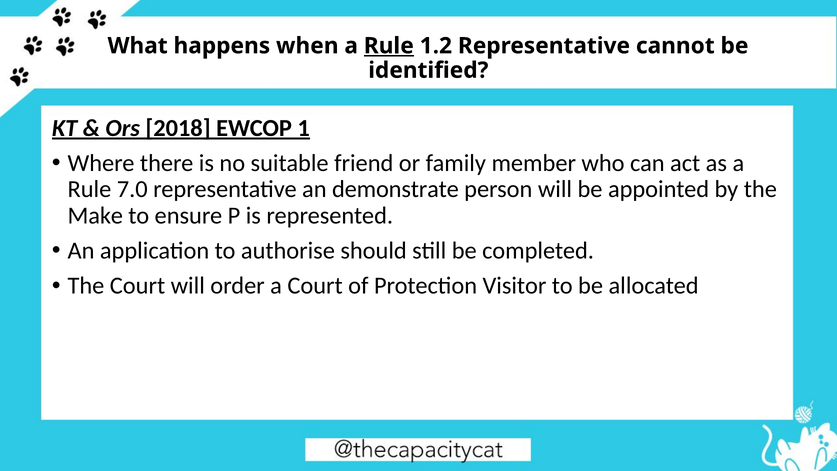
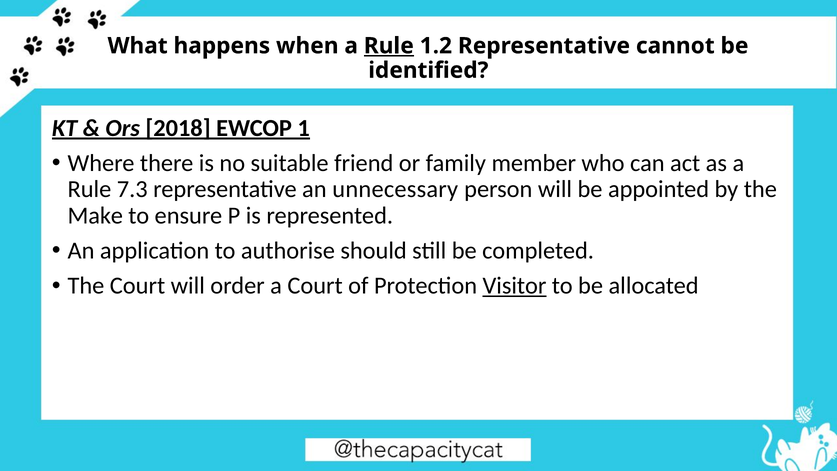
7.0: 7.0 -> 7.3 (132, 189)
demonstrate: demonstrate -> unnecessary (395, 189)
Visitor underline: none -> present (514, 286)
